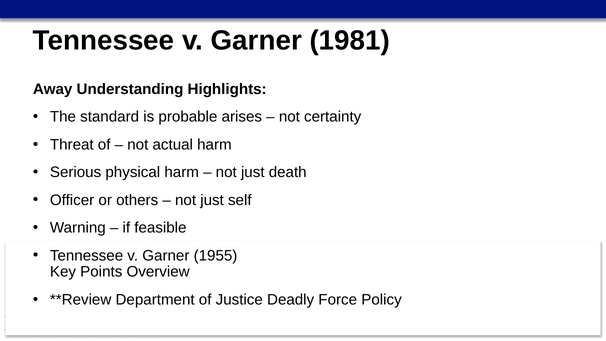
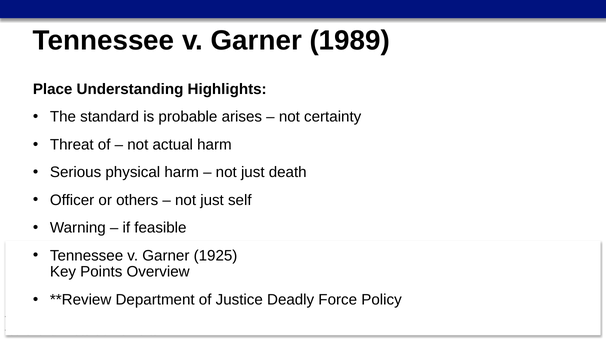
1981: 1981 -> 1989 (350, 41)
Away: Away -> Place (53, 89)
1955: 1955 -> 1925 (216, 255)
